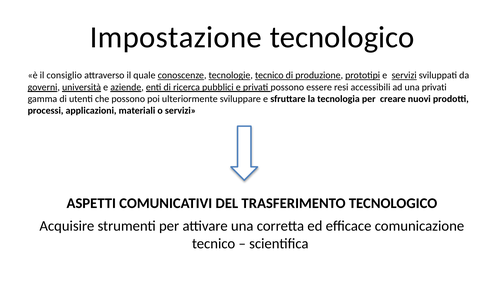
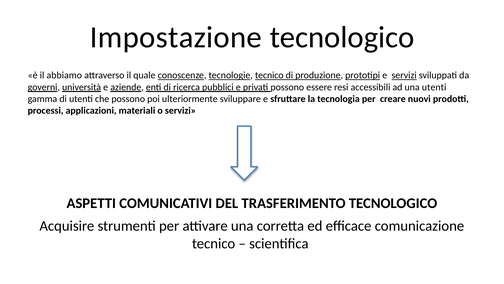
consiglio: consiglio -> abbiamo (64, 75)
una privati: privati -> utenti (434, 87)
